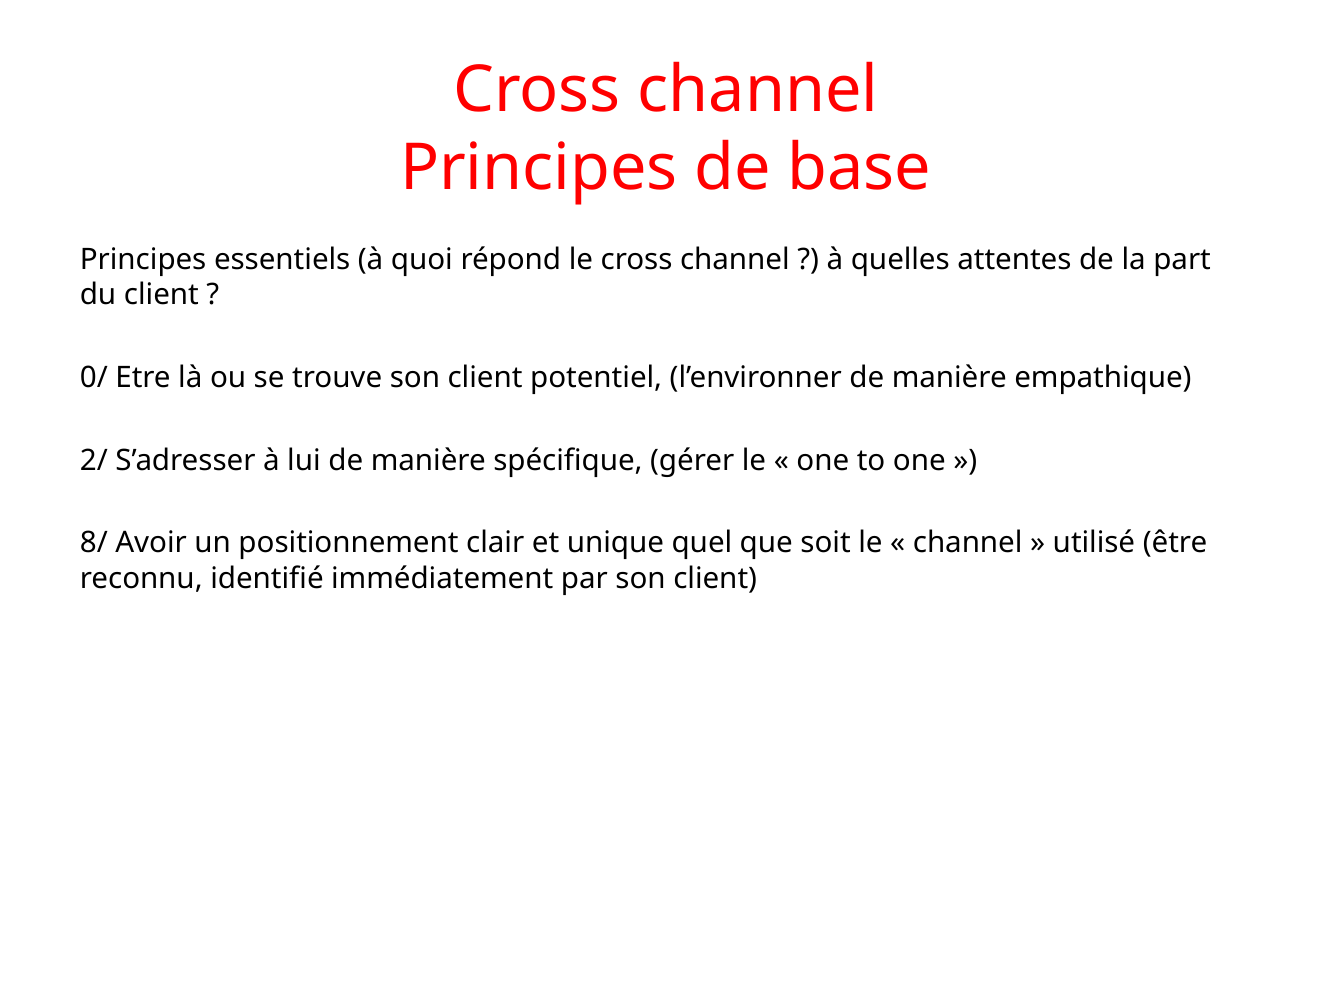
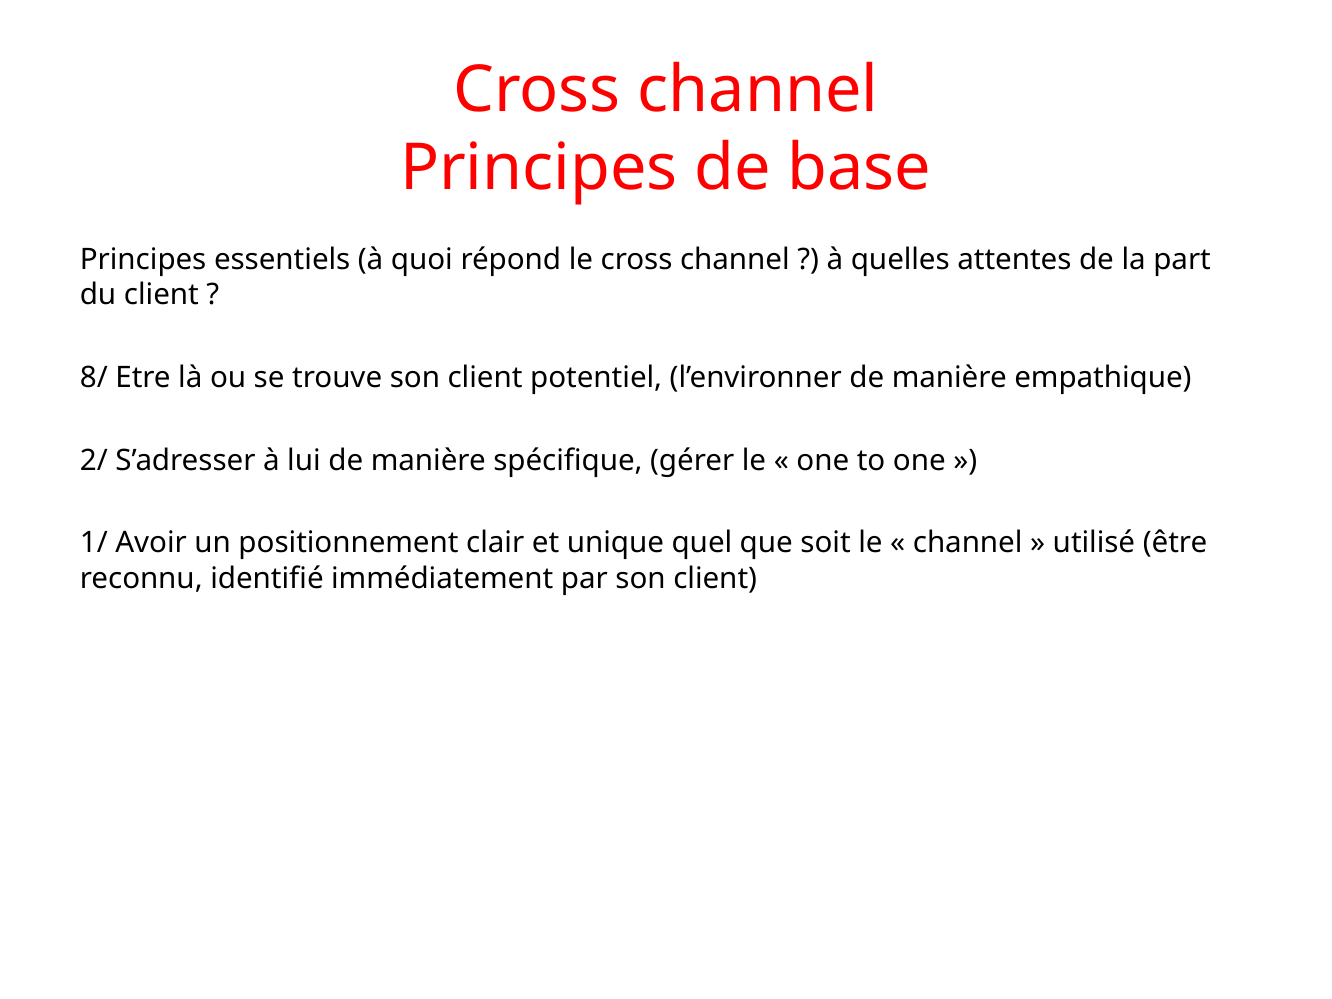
0/: 0/ -> 8/ (94, 378)
8/: 8/ -> 1/ (94, 543)
